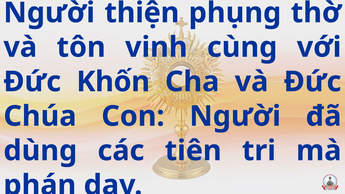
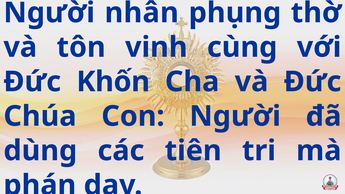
thiện: thiện -> nhân (142, 13)
